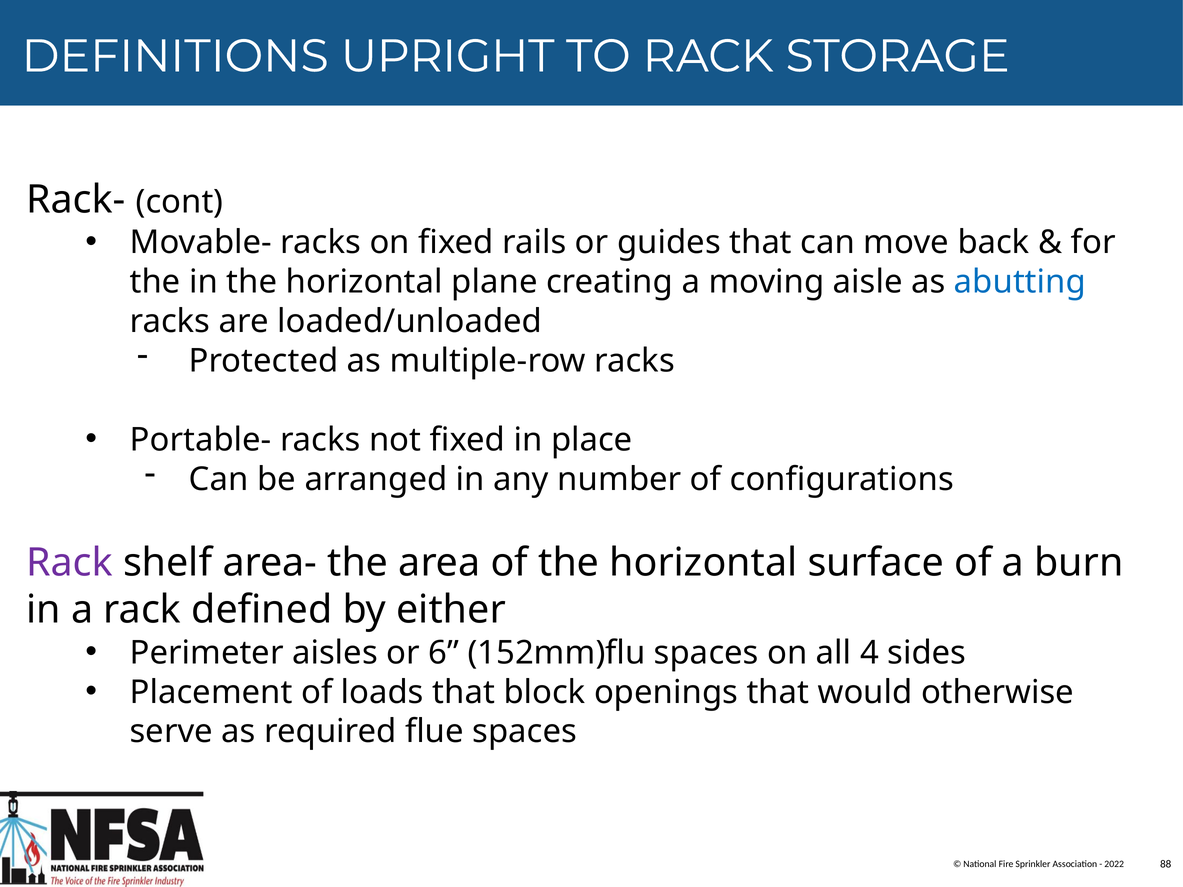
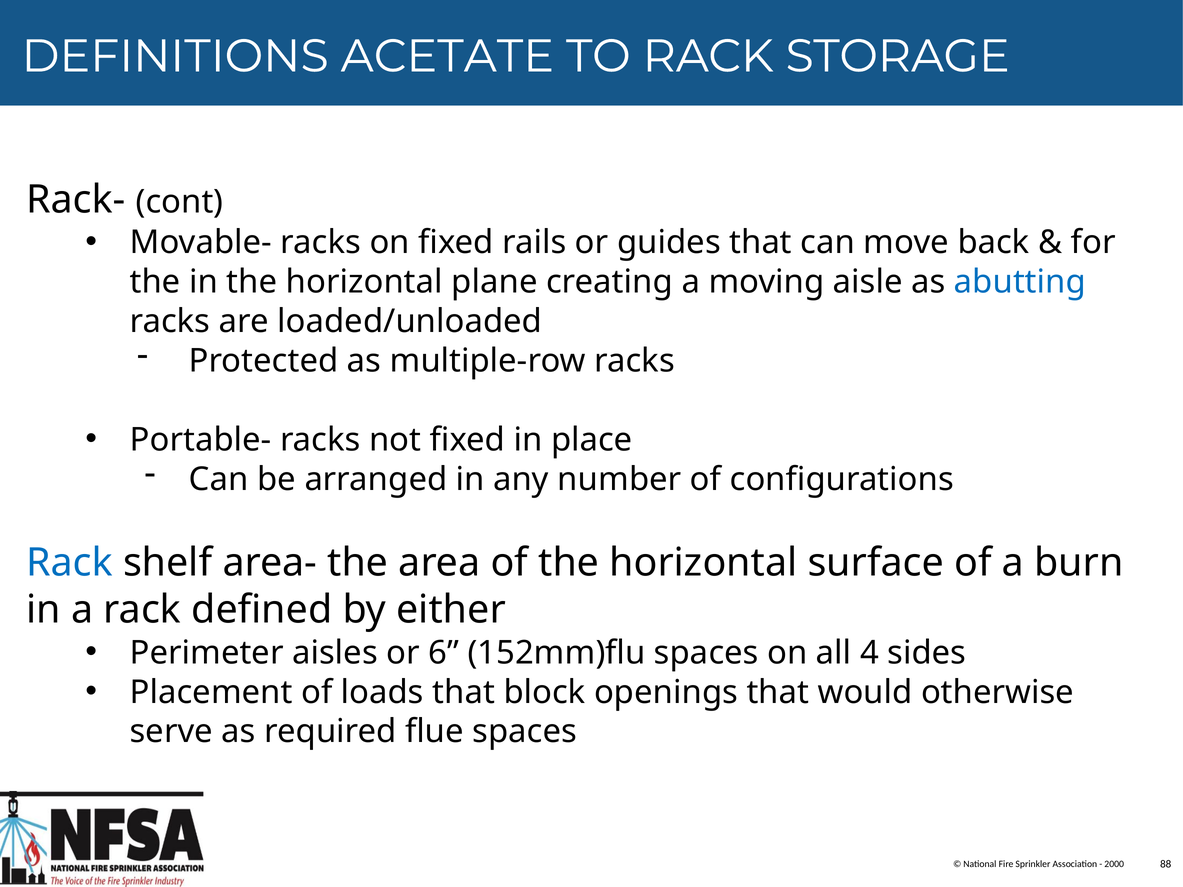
UPRIGHT: UPRIGHT -> ACETATE (447, 56)
Rack colour: purple -> blue (70, 563)
2022: 2022 -> 2000 (1114, 864)
